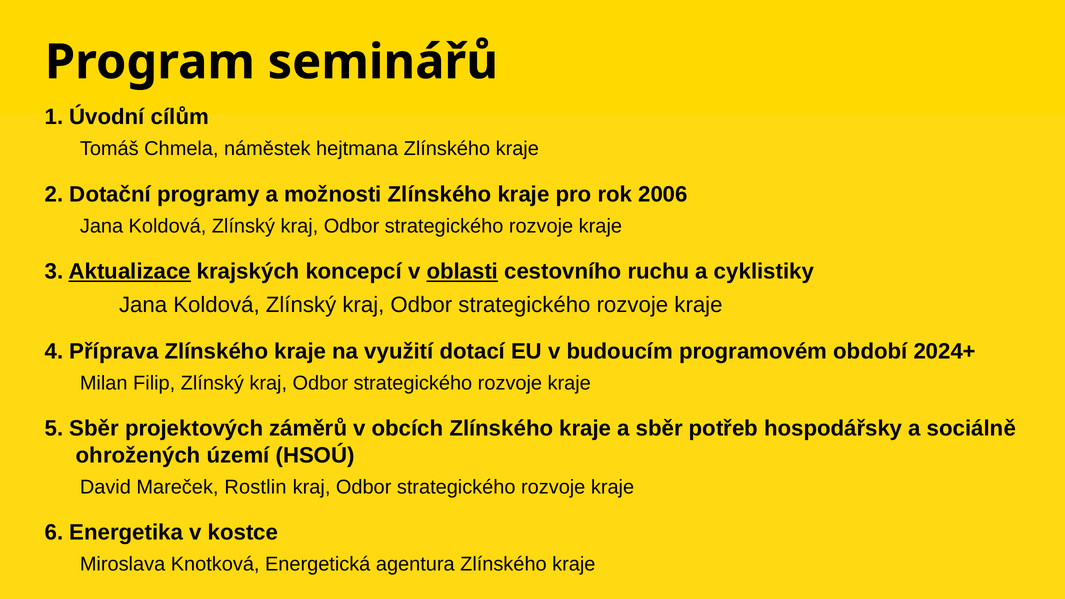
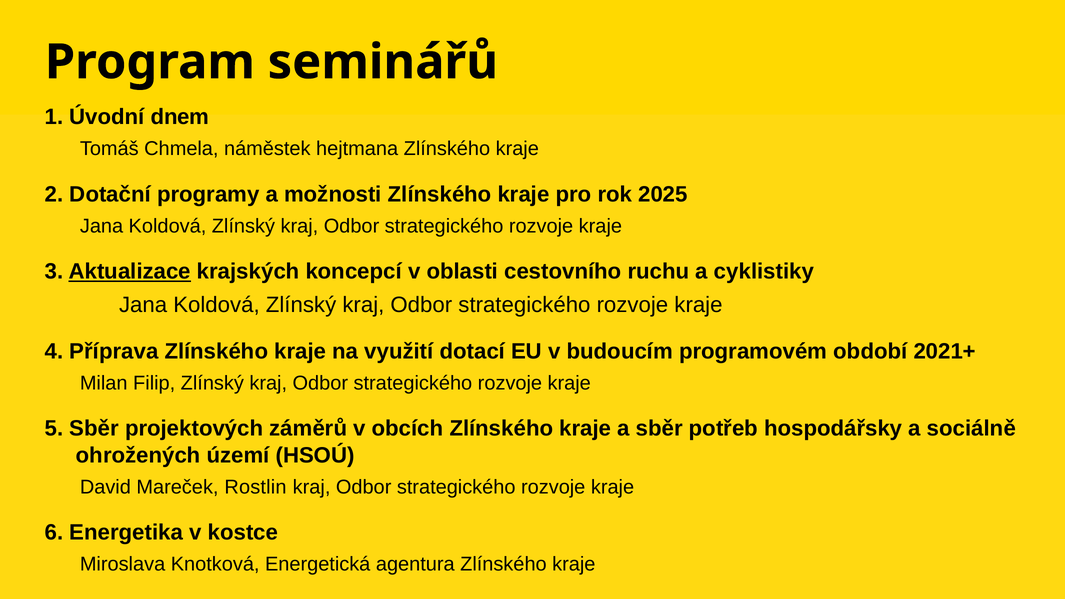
cílům: cílům -> dnem (180, 117)
2006: 2006 -> 2025 (663, 194)
oblasti underline: present -> none (462, 272)
2024+: 2024+ -> 2021+ (945, 351)
